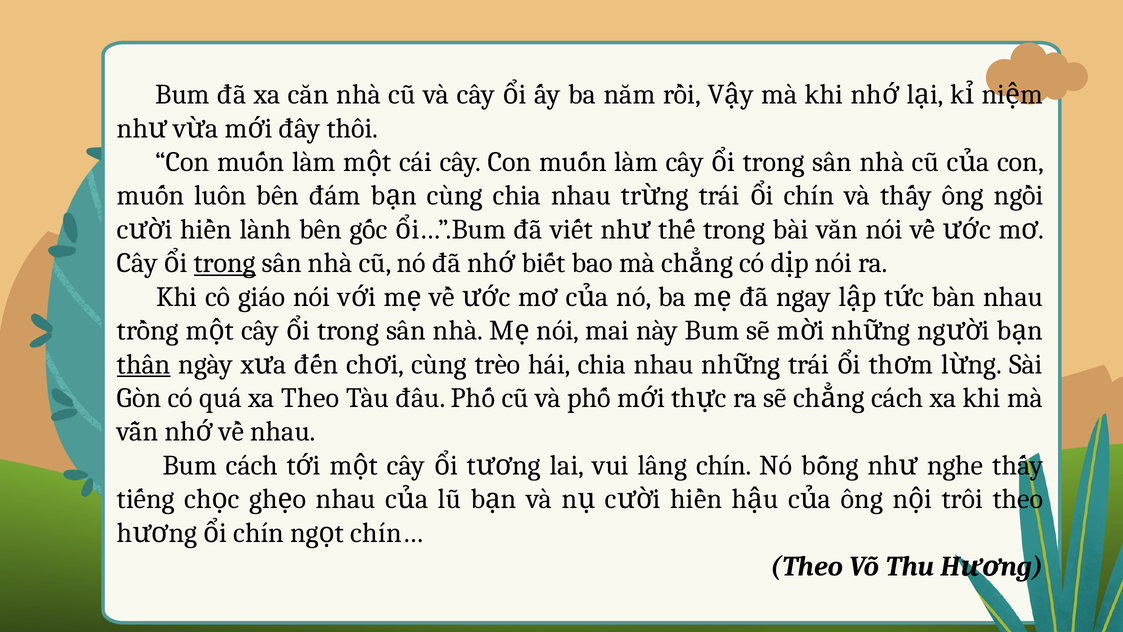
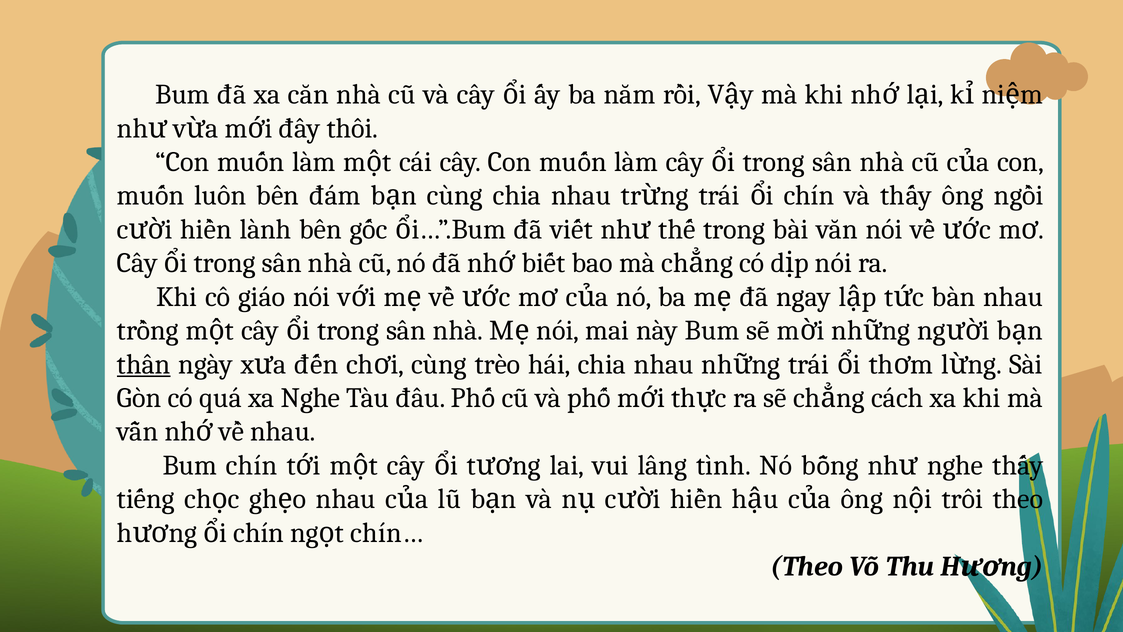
trong underline: present -> none (225, 263)
xa Theo: Theo -> Nghe (311, 398)
Bum cách: cách -> chín (252, 465)
lâng chín: chín -> tình (723, 465)
